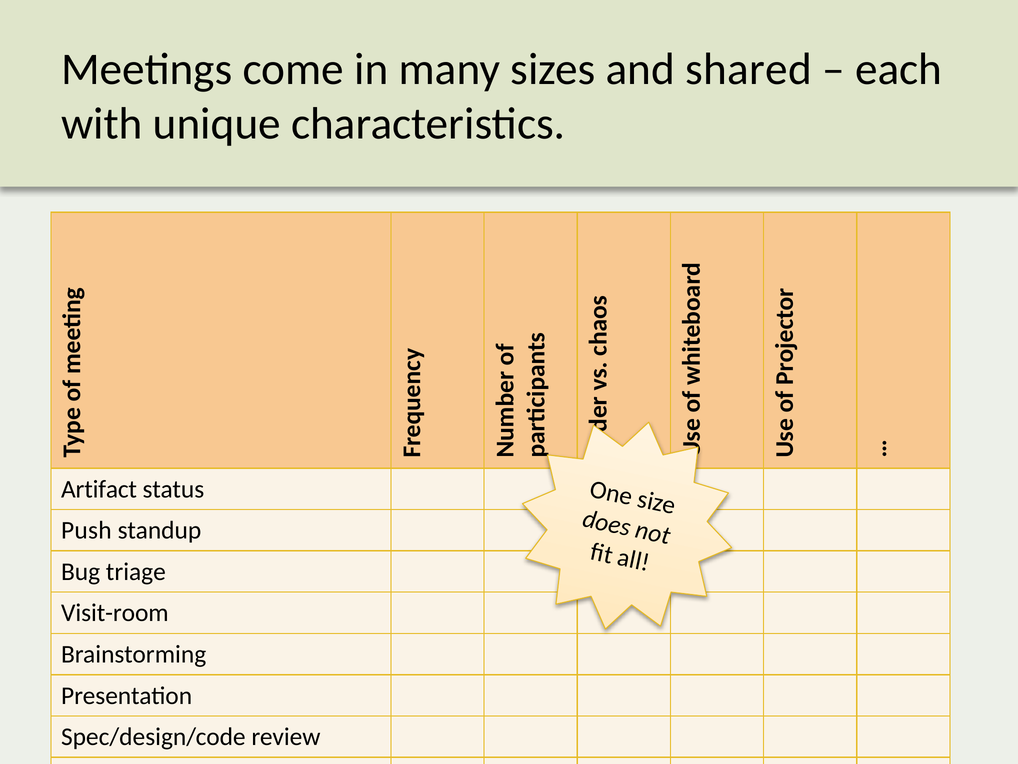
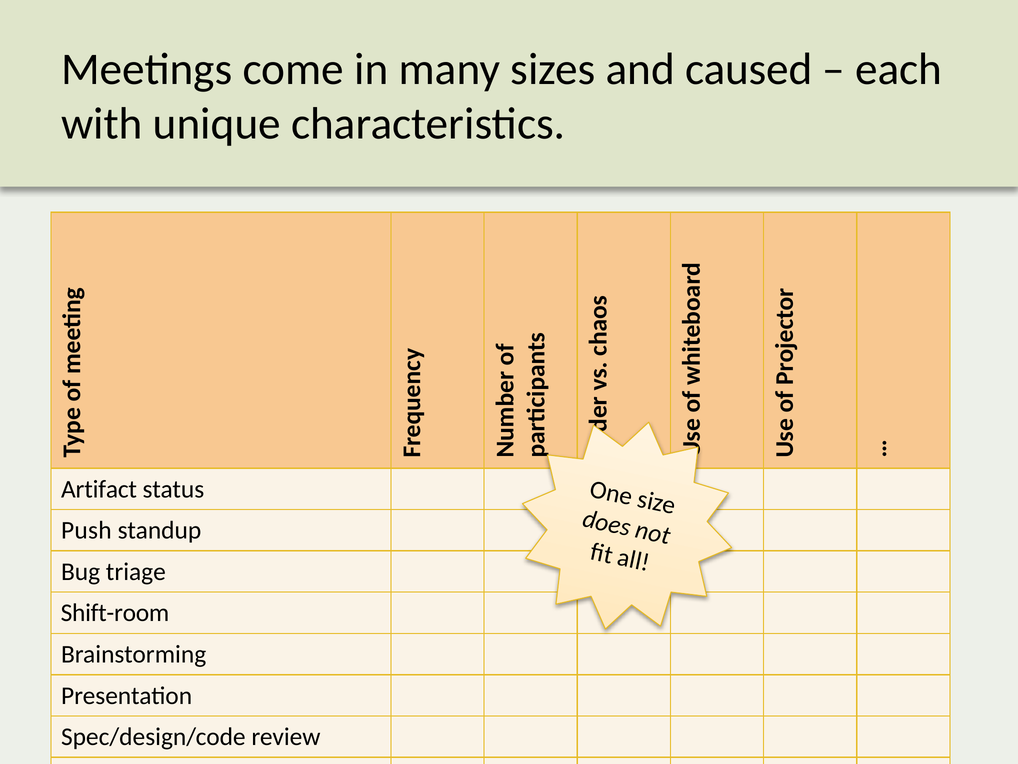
shared: shared -> caused (749, 69)
Visit-room: Visit-room -> Shift-room (115, 613)
